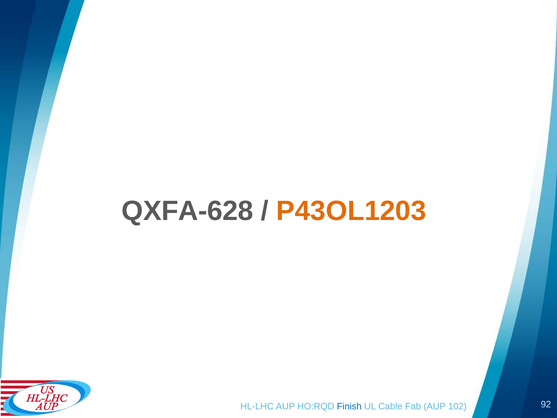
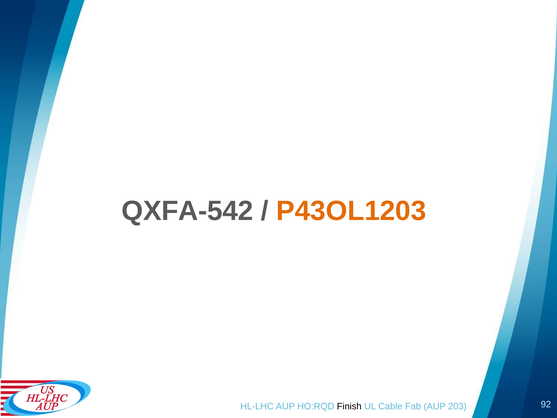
QXFA-628: QXFA-628 -> QXFA-542 (187, 211)
Finish colour: blue -> black (349, 406)
102: 102 -> 203 (457, 406)
